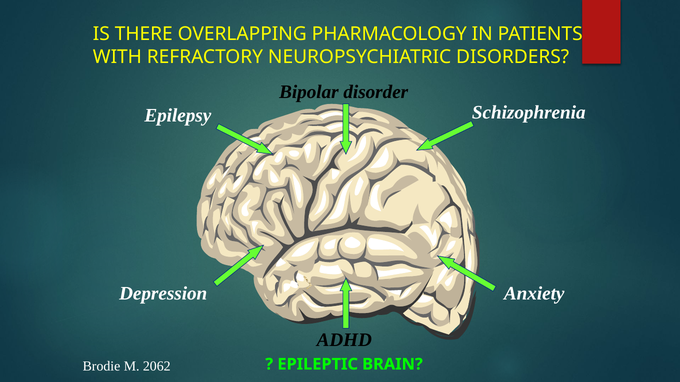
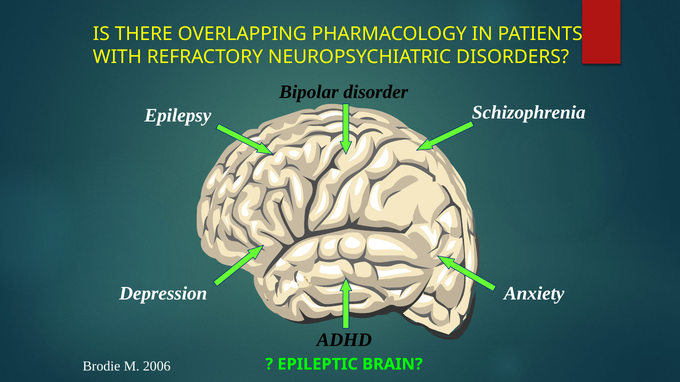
2062: 2062 -> 2006 (157, 367)
